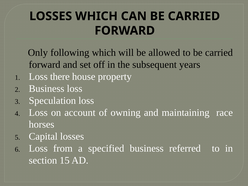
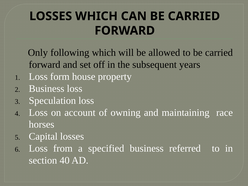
there: there -> form (60, 77)
15: 15 -> 40 (65, 160)
